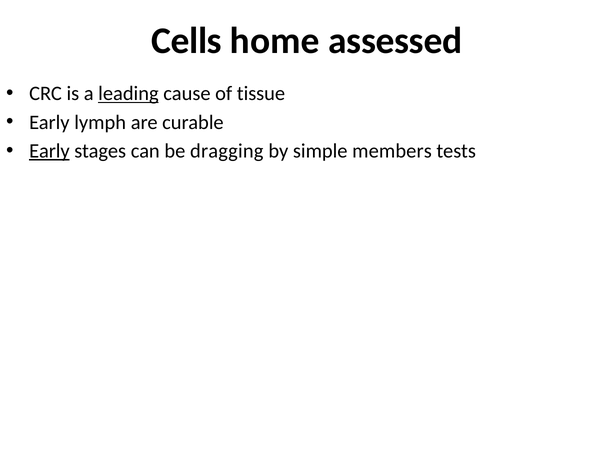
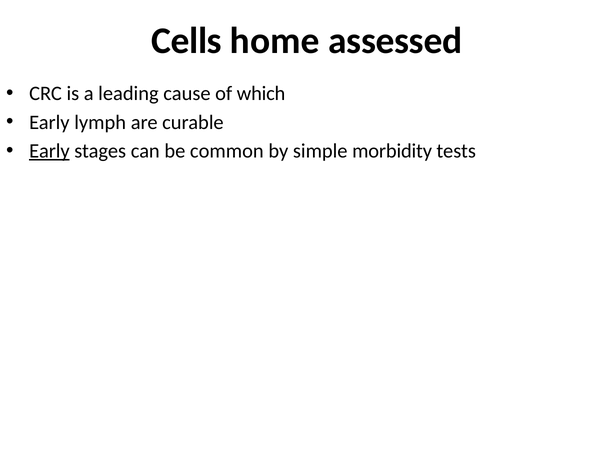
leading underline: present -> none (128, 94)
tissue: tissue -> which (261, 94)
dragging: dragging -> common (227, 151)
members: members -> morbidity (392, 151)
